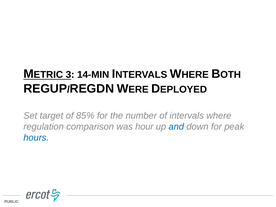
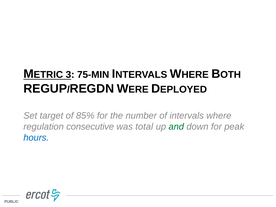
14-MIN: 14-MIN -> 75-MIN (93, 75)
comparison: comparison -> consecutive (90, 127)
hour: hour -> total (144, 127)
and colour: blue -> green (176, 127)
